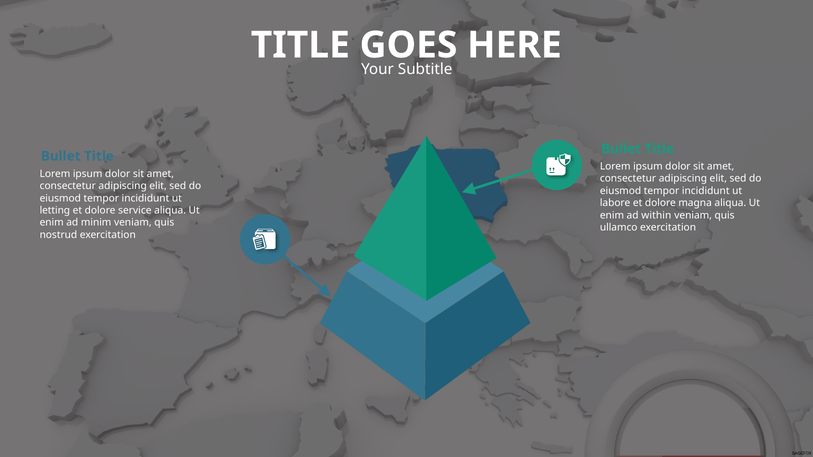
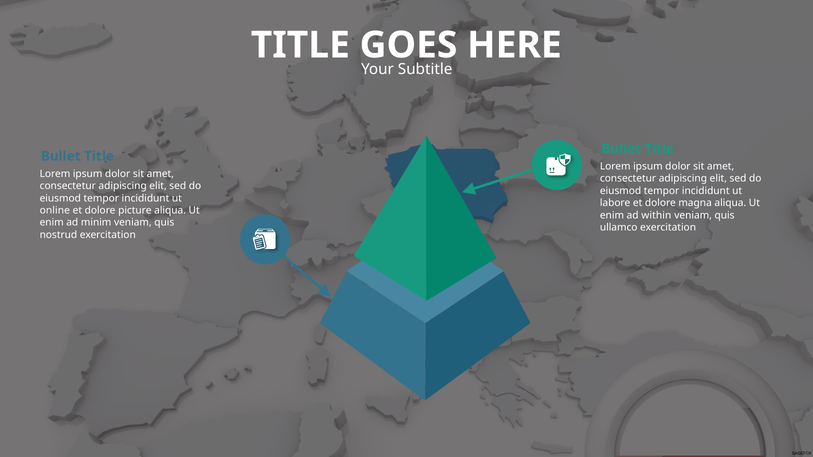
letting: letting -> online (55, 211)
service: service -> picture (135, 211)
